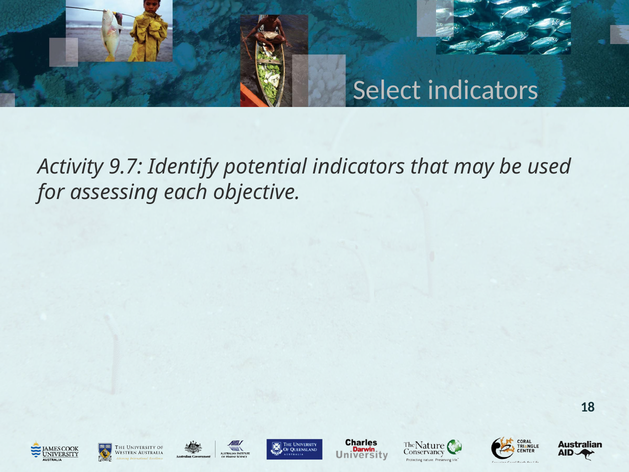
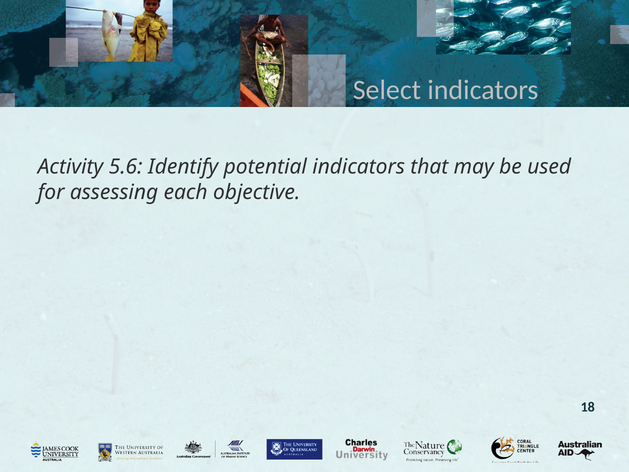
9.7: 9.7 -> 5.6 (126, 167)
